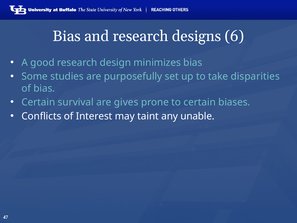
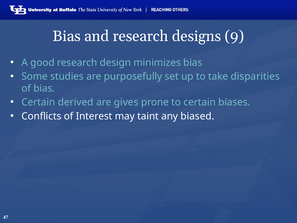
6: 6 -> 9 (234, 36)
survival: survival -> derived (76, 102)
unable: unable -> biased (197, 116)
